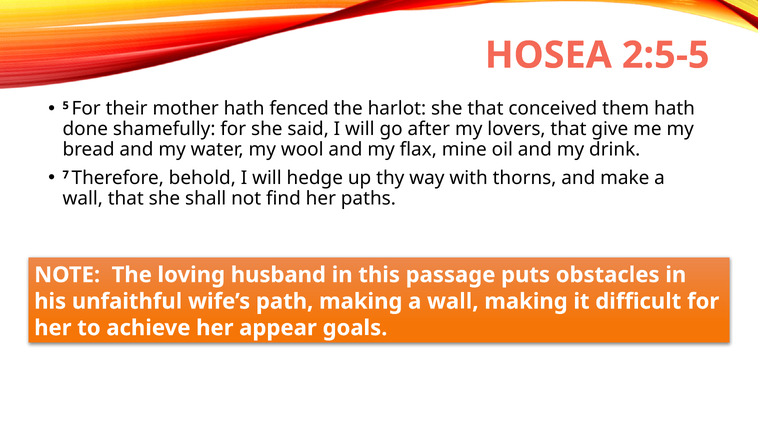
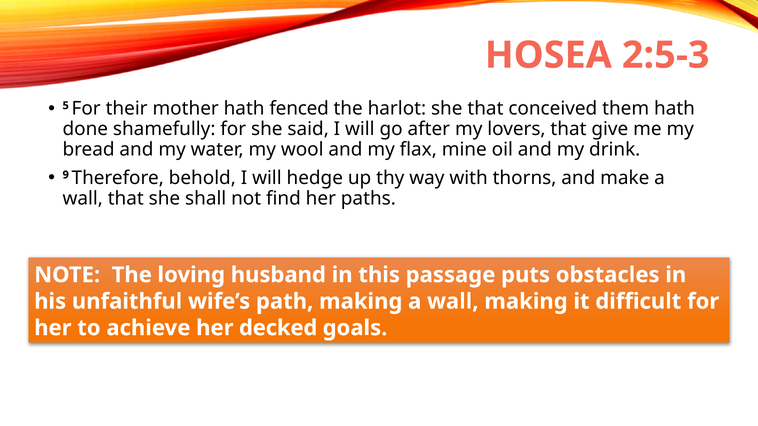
2:5-5: 2:5-5 -> 2:5-3 (666, 55)
7: 7 -> 9 (66, 175)
appear: appear -> decked (278, 328)
